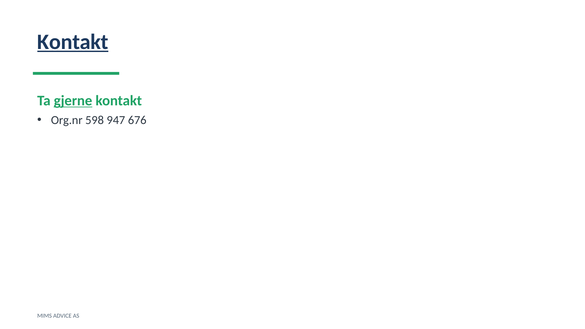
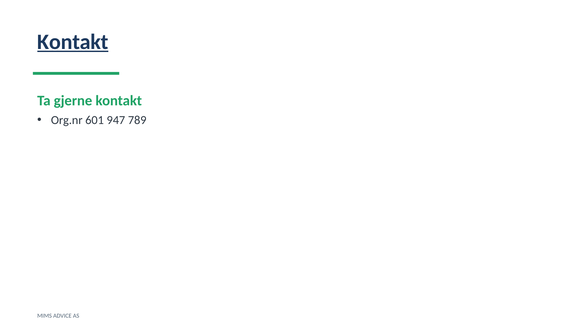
gjerne underline: present -> none (73, 101)
598: 598 -> 601 (95, 120)
676: 676 -> 789 (137, 120)
